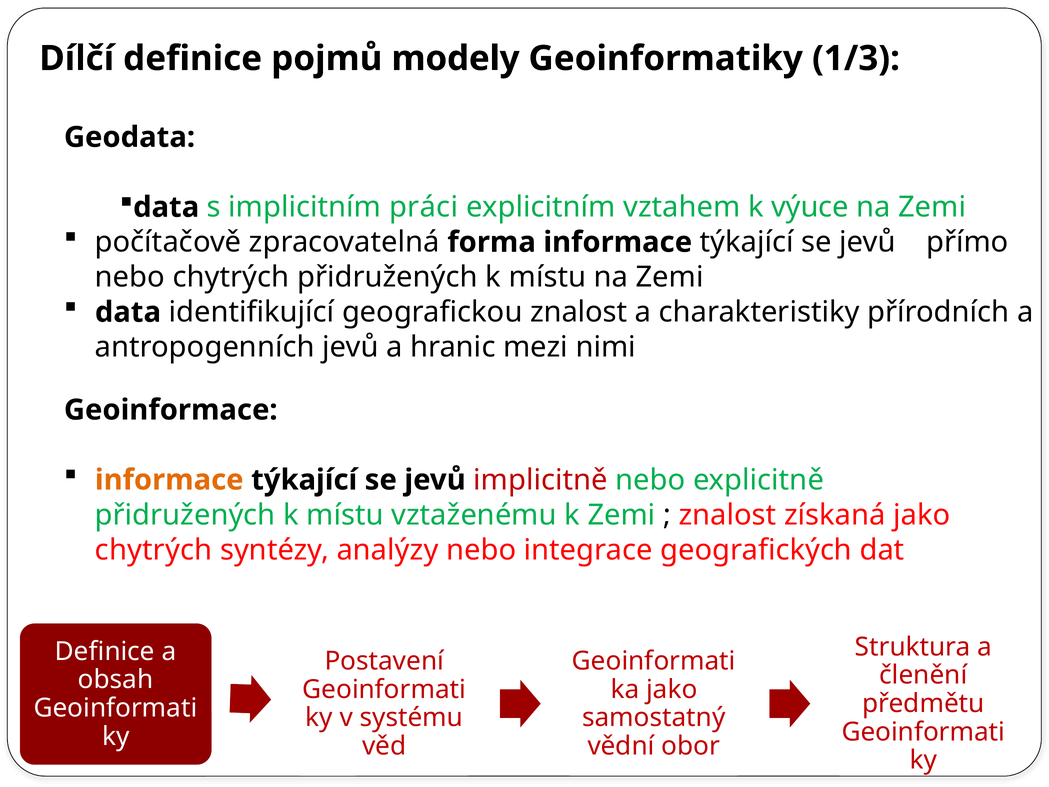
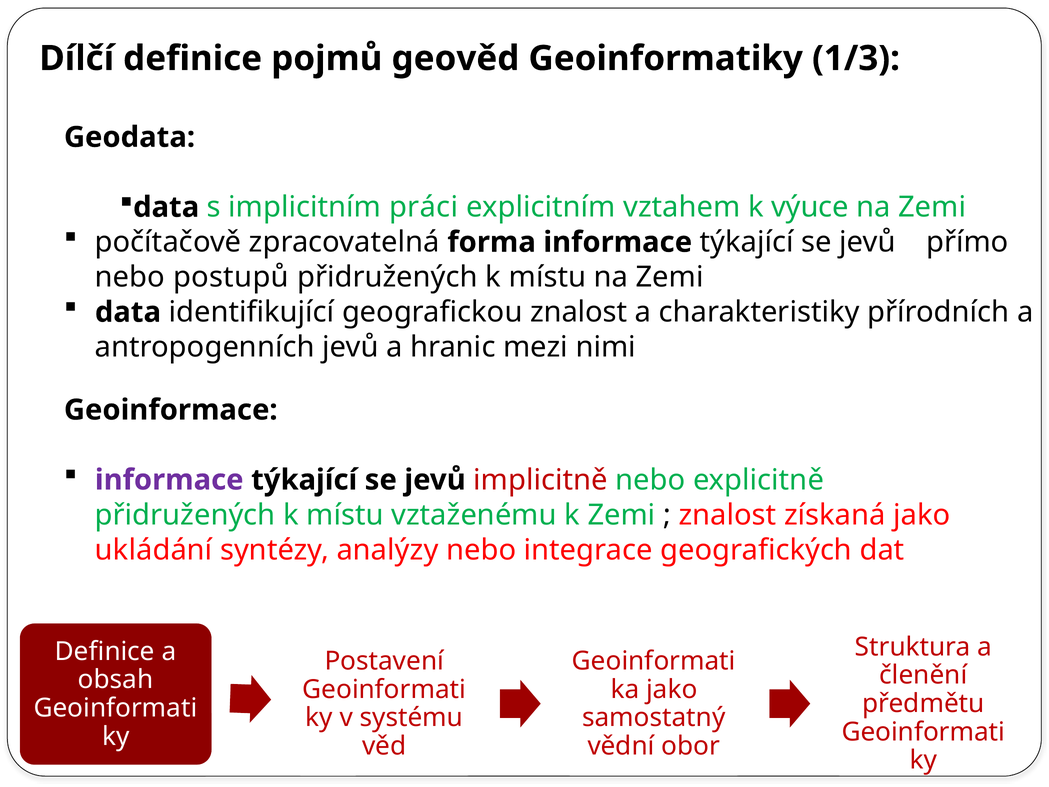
modely: modely -> geověd (455, 58)
nebo chytrých: chytrých -> postupů (231, 277)
informace colour: orange -> purple (169, 480)
chytrých: chytrých -> ukládání (154, 550)
